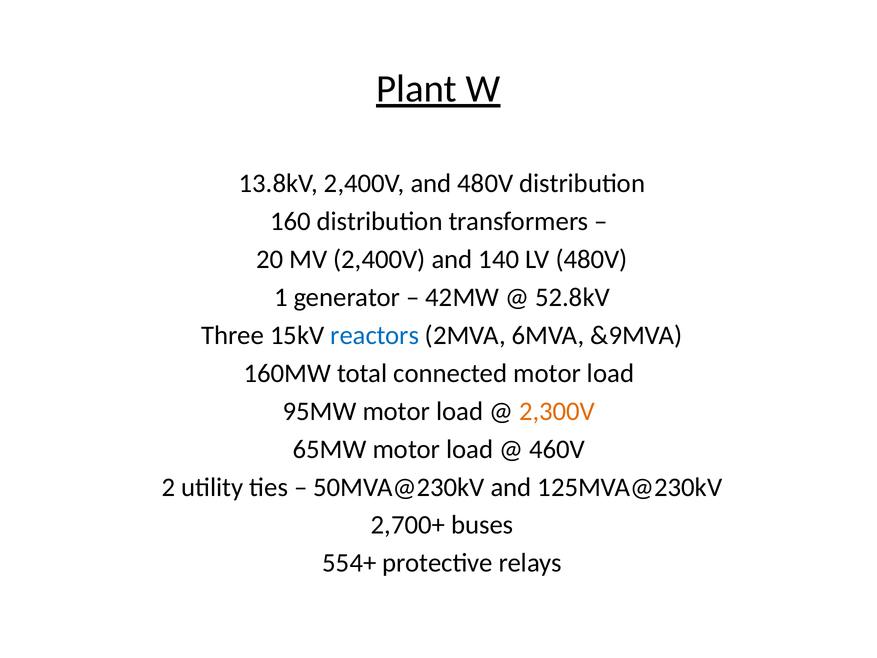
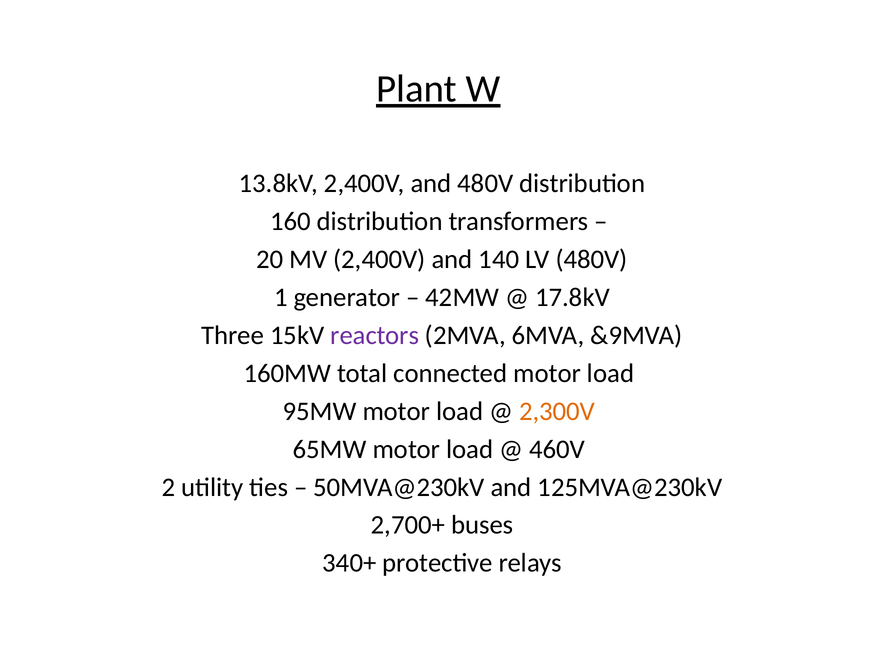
52.8kV: 52.8kV -> 17.8kV (573, 297)
reactors colour: blue -> purple (375, 335)
554+: 554+ -> 340+ (349, 563)
